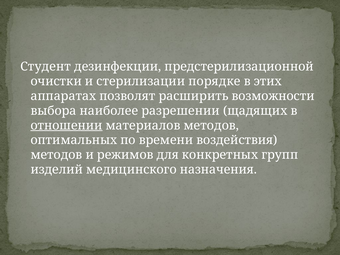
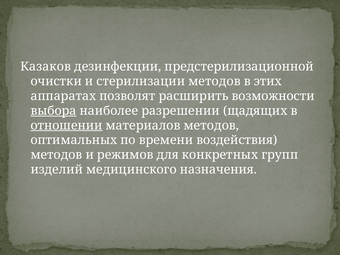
Студент: Студент -> Казаков (46, 67)
стерилизации порядке: порядке -> методов (214, 81)
выбора underline: none -> present (53, 111)
